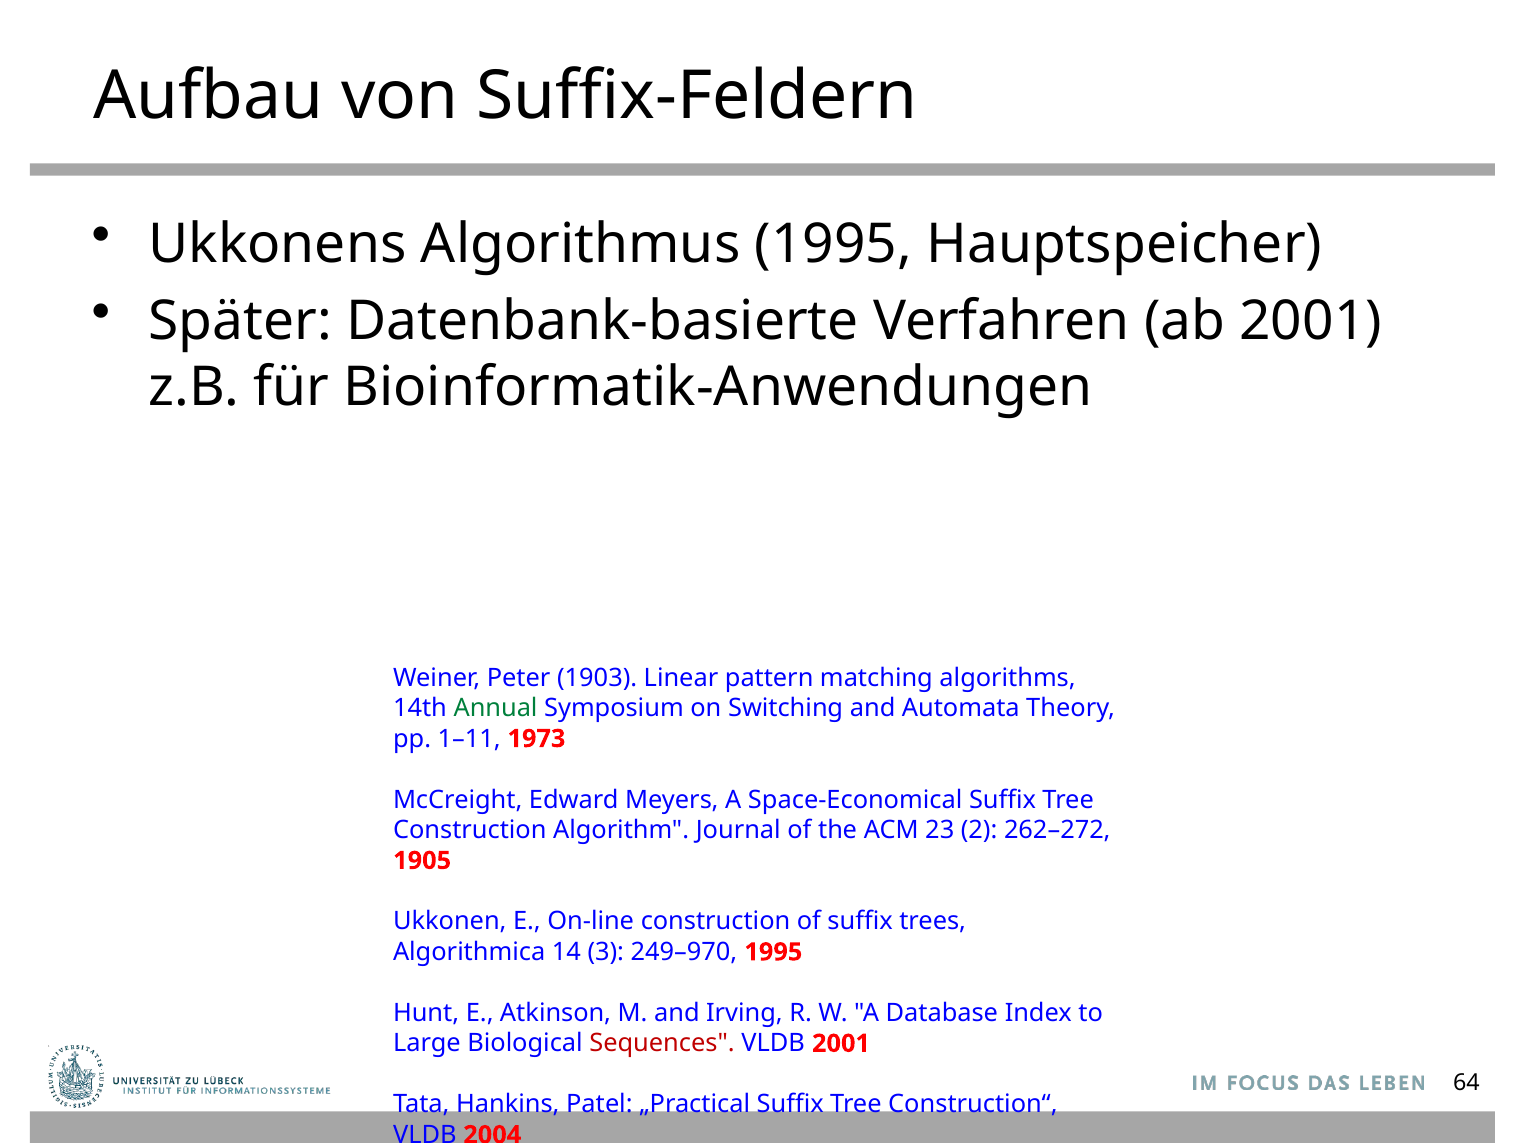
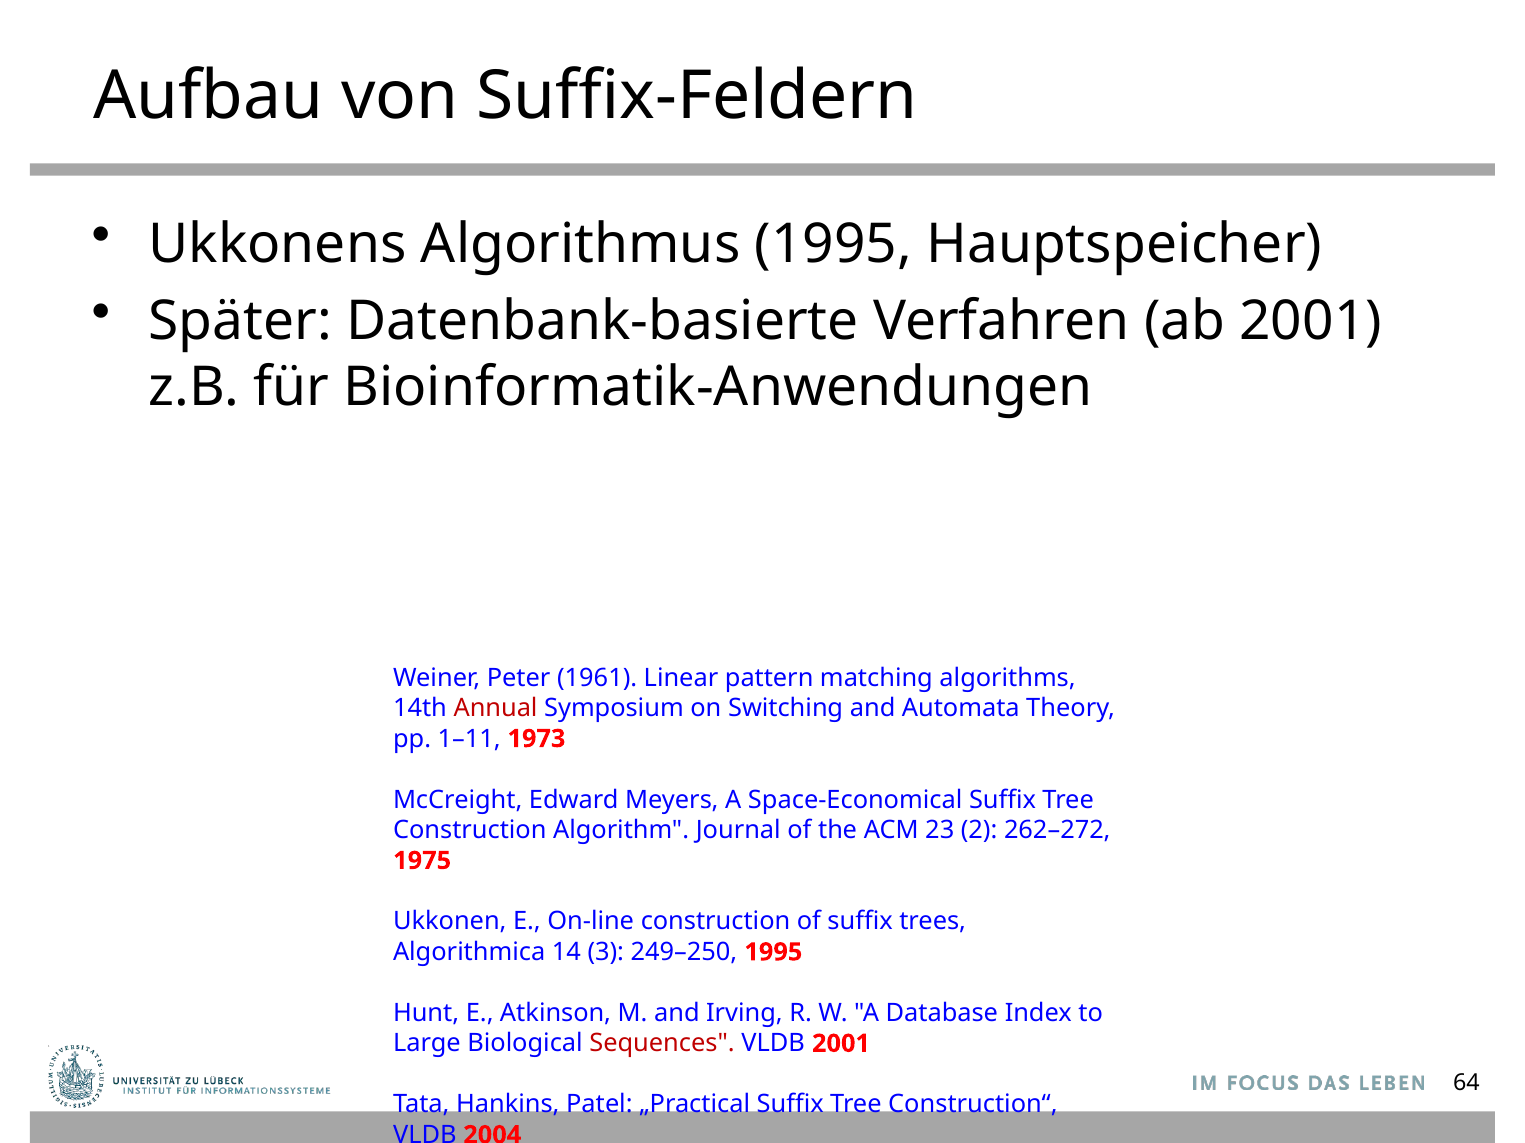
1903: 1903 -> 1961 (597, 678)
Annual colour: green -> red (496, 709)
1905: 1905 -> 1975 (422, 861)
249–970: 249–970 -> 249–250 (684, 953)
